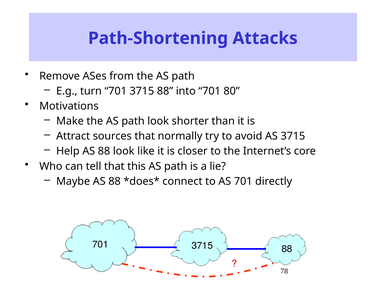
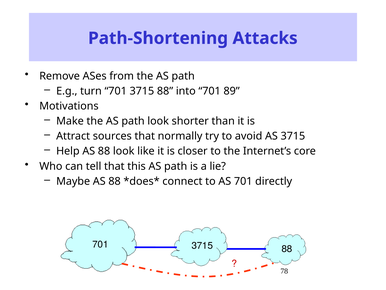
80: 80 -> 89 (232, 91)
